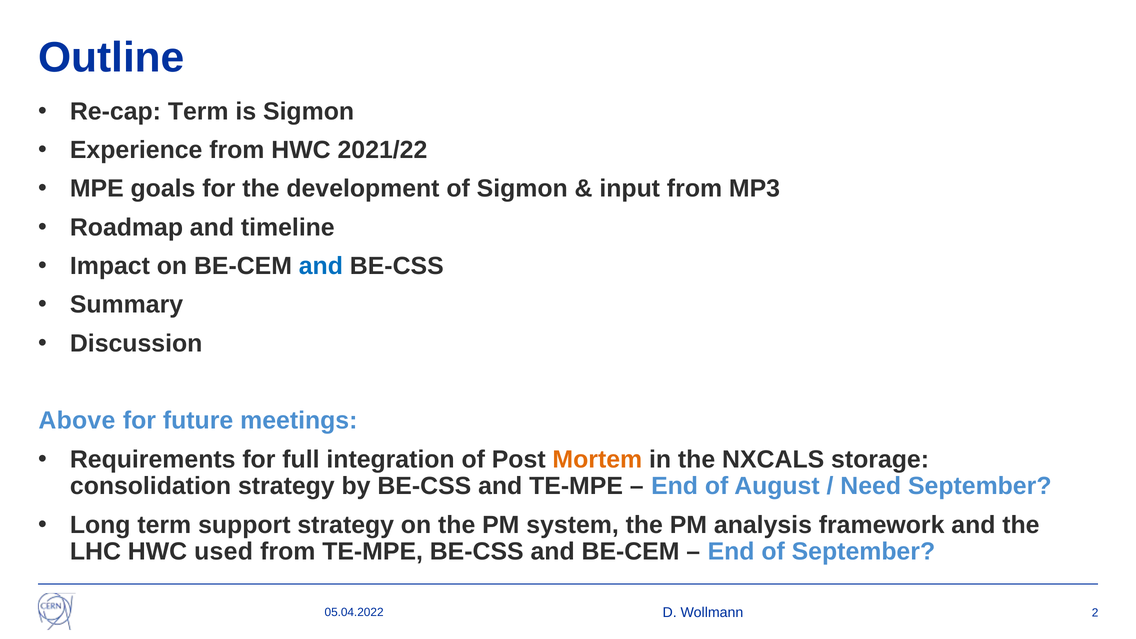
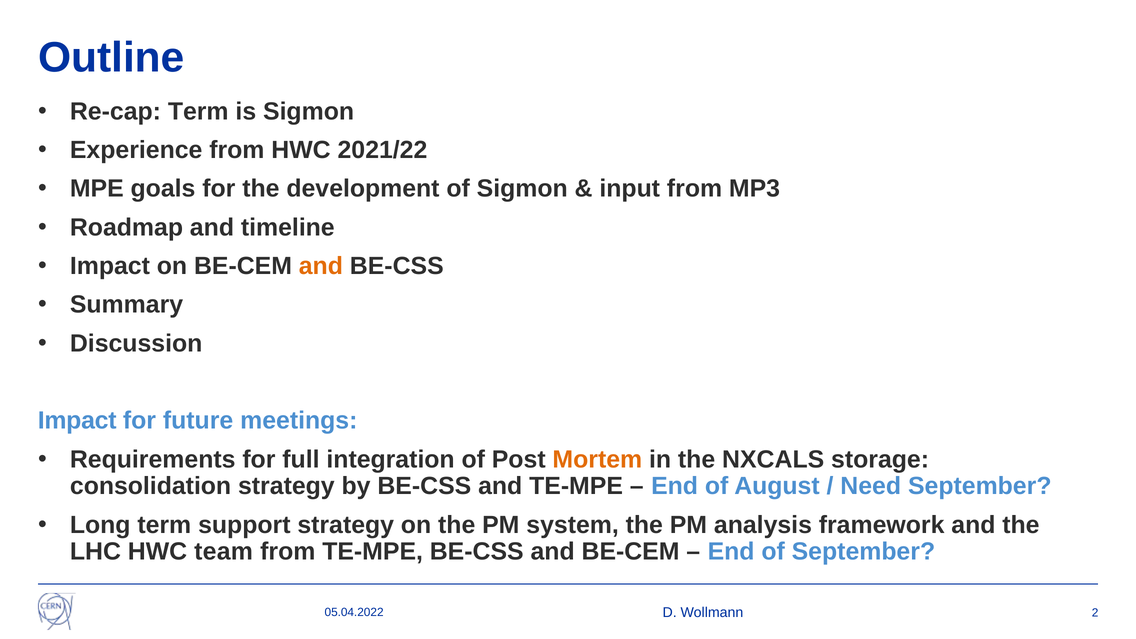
and colour: blue -> orange (321, 266)
Above: Above -> Impact (77, 421)
used: used -> team (224, 552)
